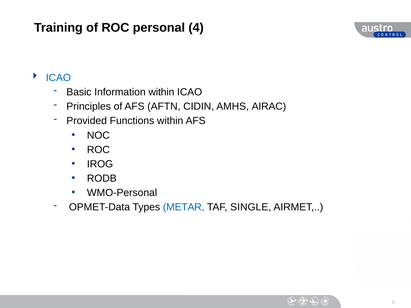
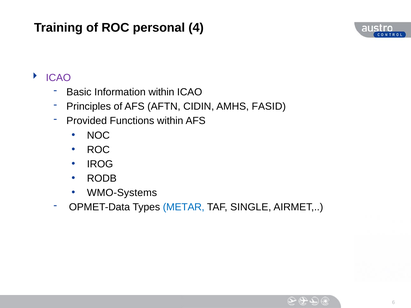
ICAO colour: blue -> purple (58, 78)
AIRAC: AIRAC -> FASID (269, 107)
WMO-Personal: WMO-Personal -> WMO-Systems (122, 193)
